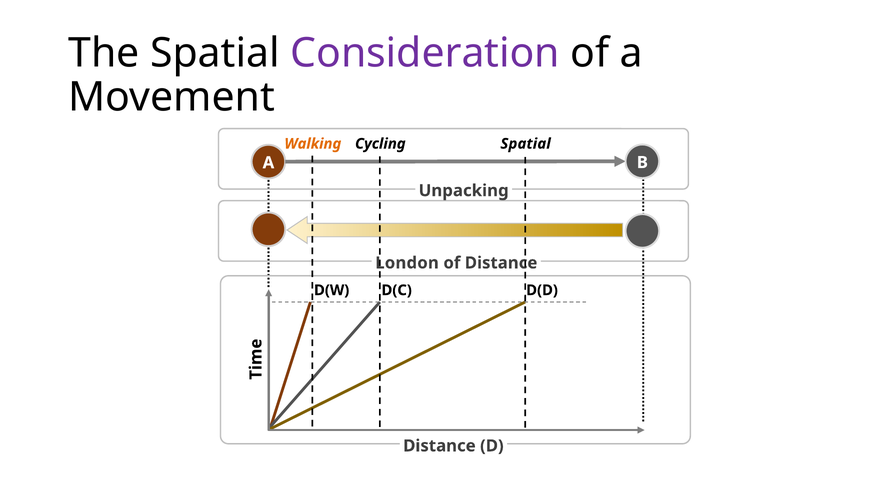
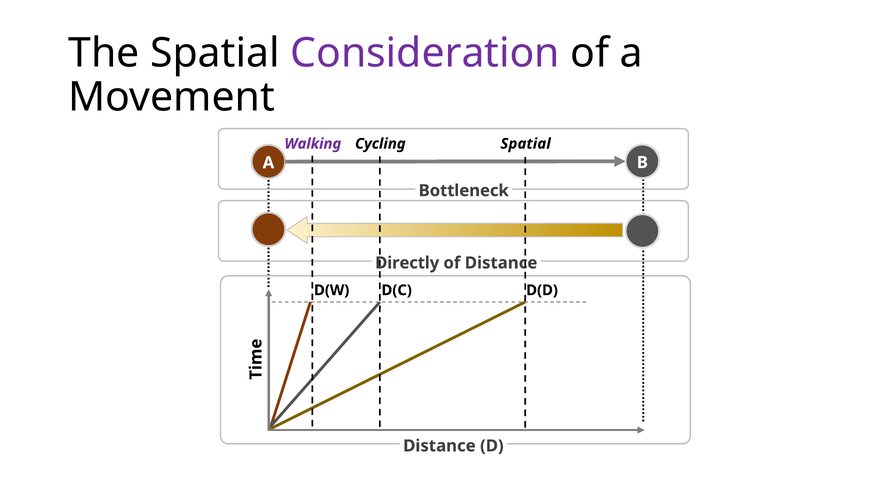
Walking colour: orange -> purple (313, 144)
Unpacking: Unpacking -> Bottleneck (464, 190)
London: London -> Directly (407, 263)
